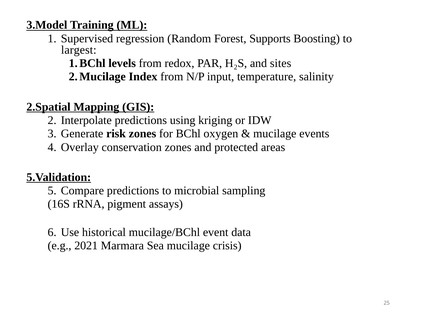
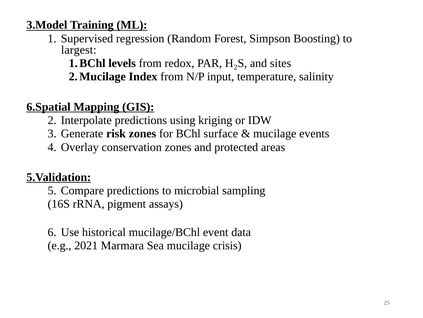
Supports: Supports -> Simpson (270, 38)
2.Spatial: 2.Spatial -> 6.Spatial (49, 107)
oxygen: oxygen -> surface (221, 133)
